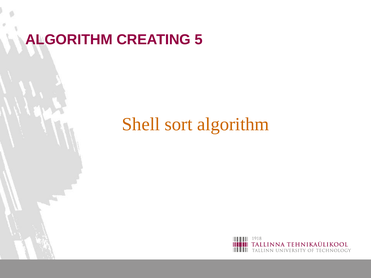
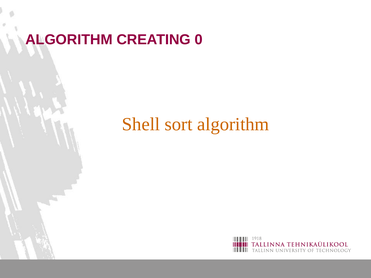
5: 5 -> 0 (199, 40)
